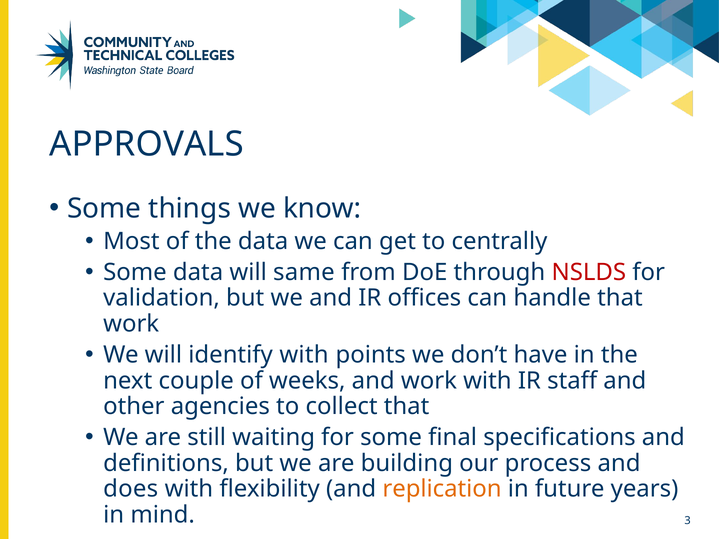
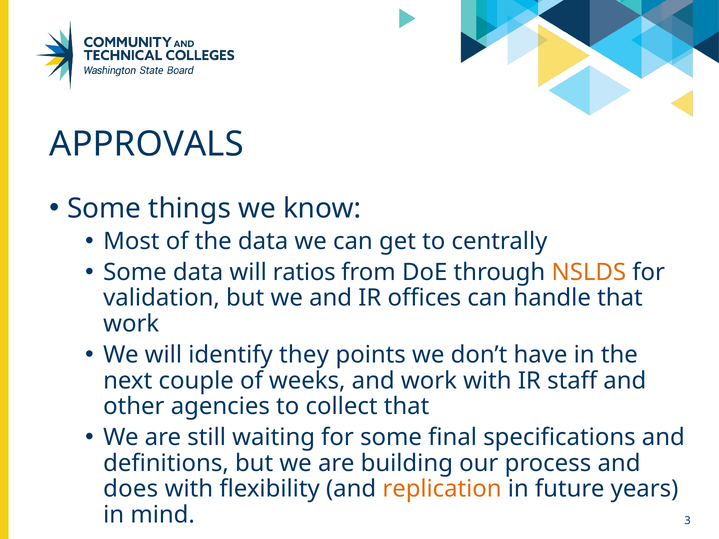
same: same -> ratios (304, 272)
NSLDS colour: red -> orange (589, 272)
identify with: with -> they (304, 355)
